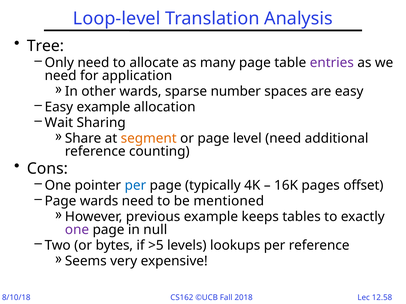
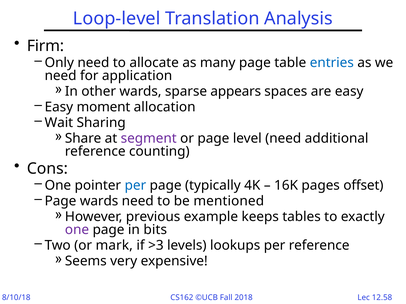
Tree: Tree -> Firm (45, 46)
entries colour: purple -> blue (332, 63)
number: number -> appears (236, 92)
Easy example: example -> moment (103, 107)
segment colour: orange -> purple (149, 139)
null: null -> bits (155, 230)
bytes: bytes -> mark (114, 246)
>5: >5 -> >3 (156, 246)
